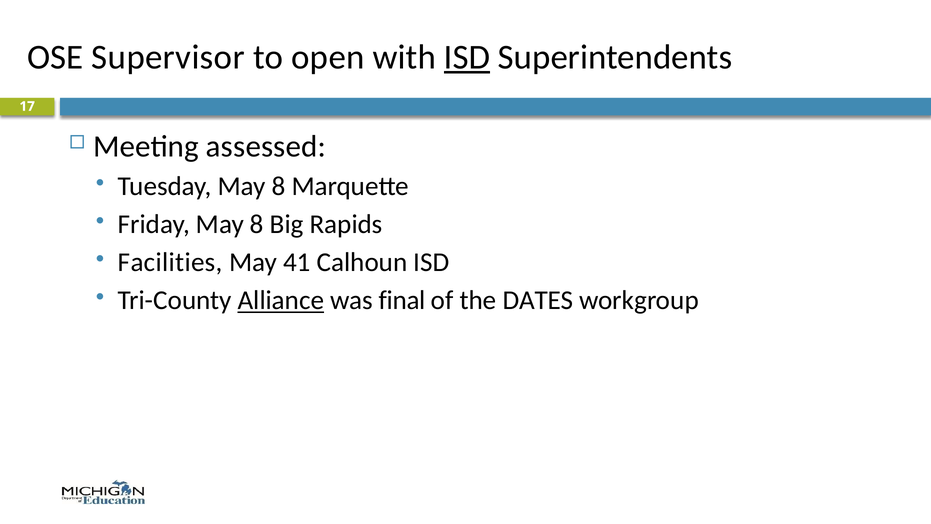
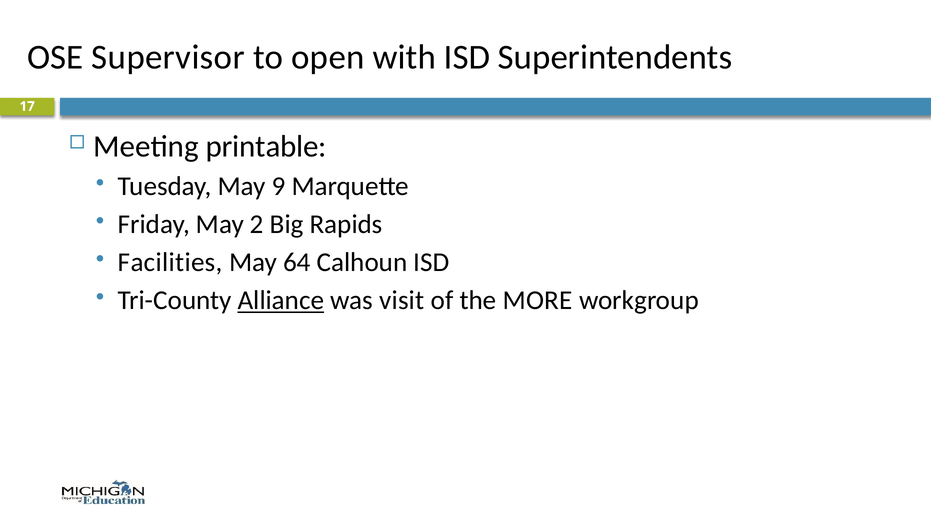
ISD underline: present -> none (467, 57)
assessed: assessed -> printable (266, 146)
Tuesday May 8: 8 -> 9 (278, 186)
Friday May 8: 8 -> 2 (257, 224)
41: 41 -> 64 (297, 262)
final: final -> visit (402, 300)
DATES: DATES -> MORE (538, 300)
